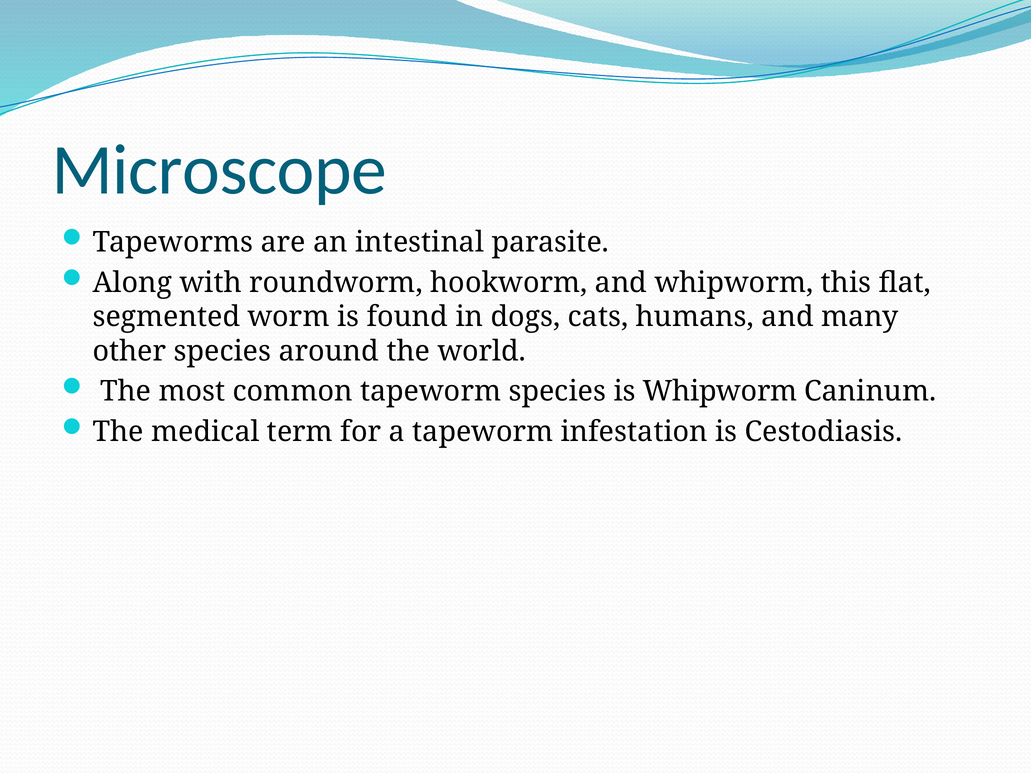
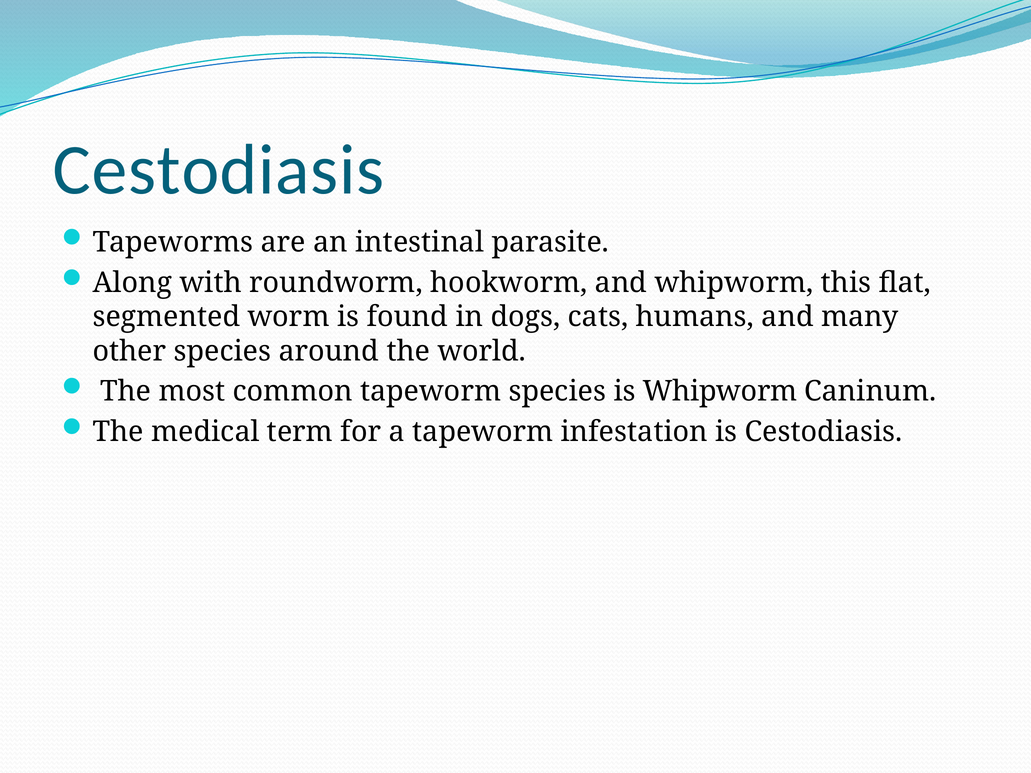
Microscope: Microscope -> Cestodiasis (219, 170)
